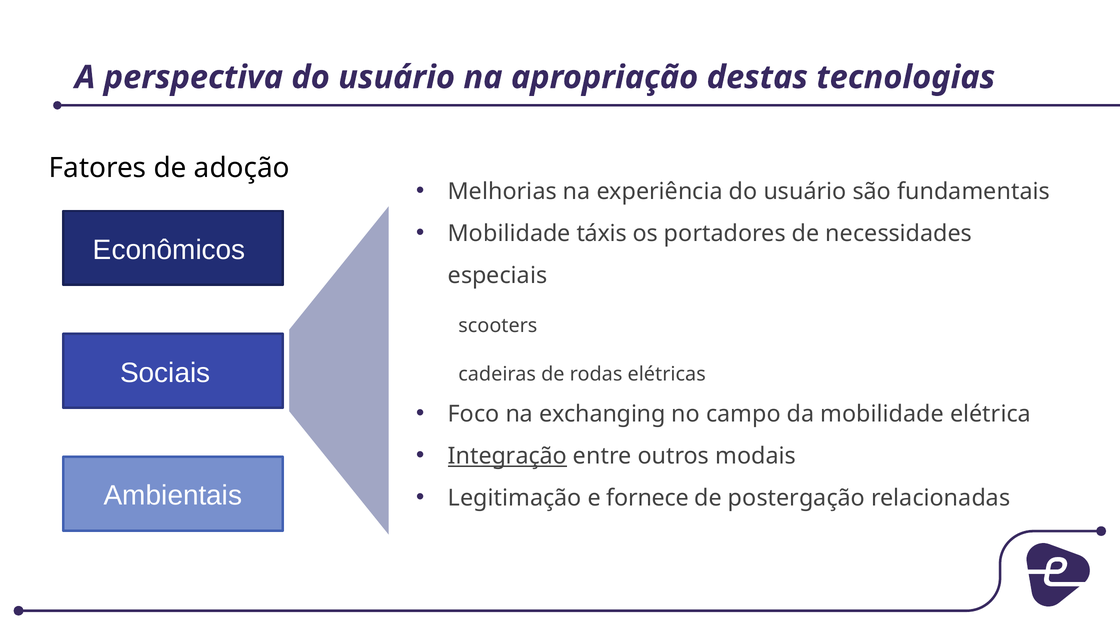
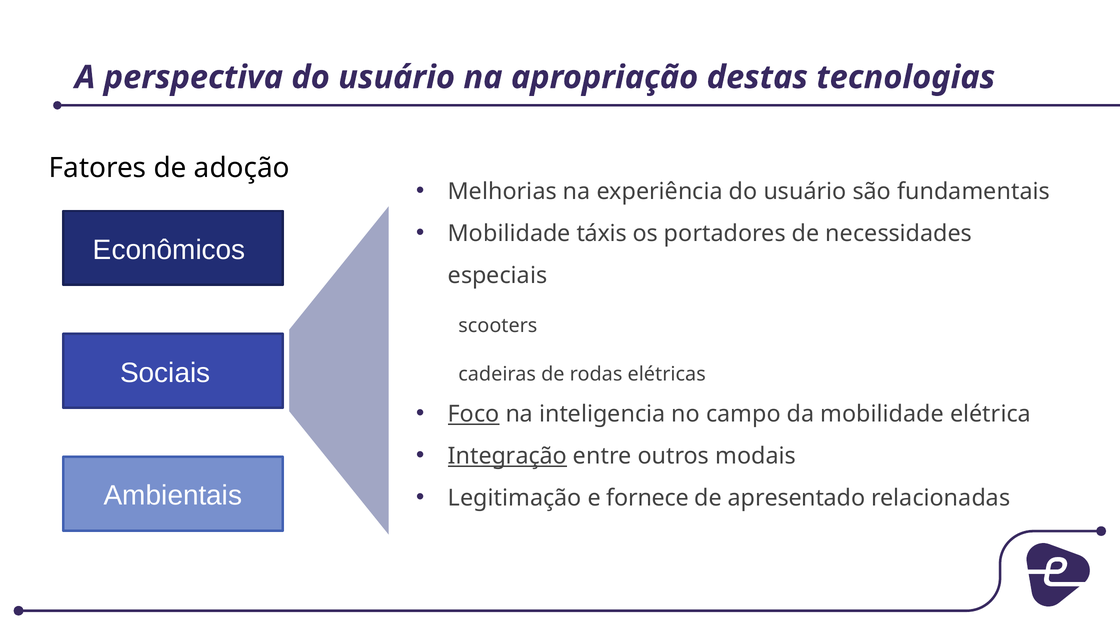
Foco underline: none -> present (474, 414)
exchanging: exchanging -> inteligencia (602, 414)
postergação: postergação -> apresentado (797, 498)
